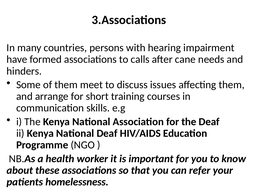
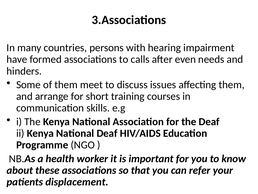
cane: cane -> even (185, 59)
homelessness: homelessness -> displacement (77, 182)
